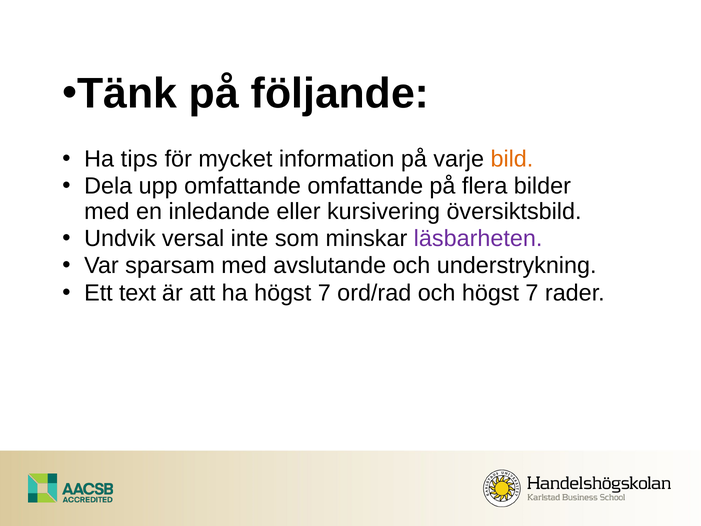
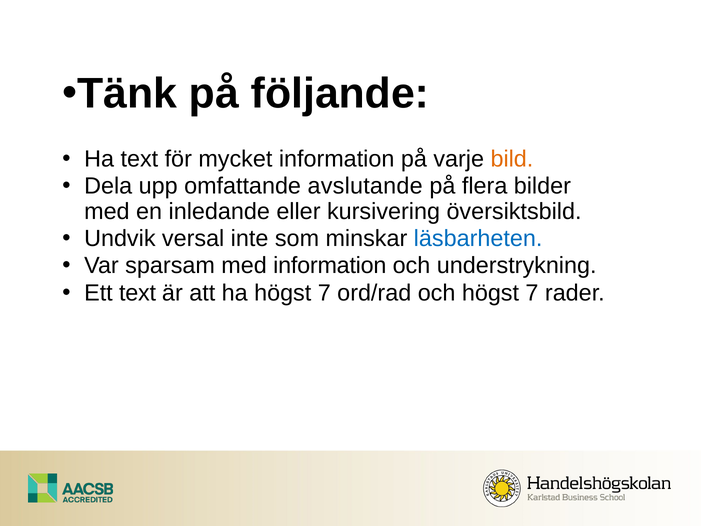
Ha tips: tips -> text (139, 159)
omfattande omfattande: omfattande -> avslutande (365, 186)
läsbarheten colour: purple -> blue (478, 238)
med avslutande: avslutande -> information (330, 266)
